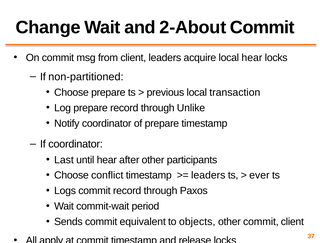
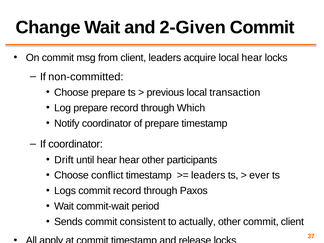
2-About: 2-About -> 2-Given (193, 27)
non-partitioned: non-partitioned -> non-committed (86, 77)
Unlike: Unlike -> Which (191, 108)
Last: Last -> Drift (64, 160)
hear after: after -> hear (129, 160)
equivalent: equivalent -> consistent (143, 222)
objects: objects -> actually (197, 222)
